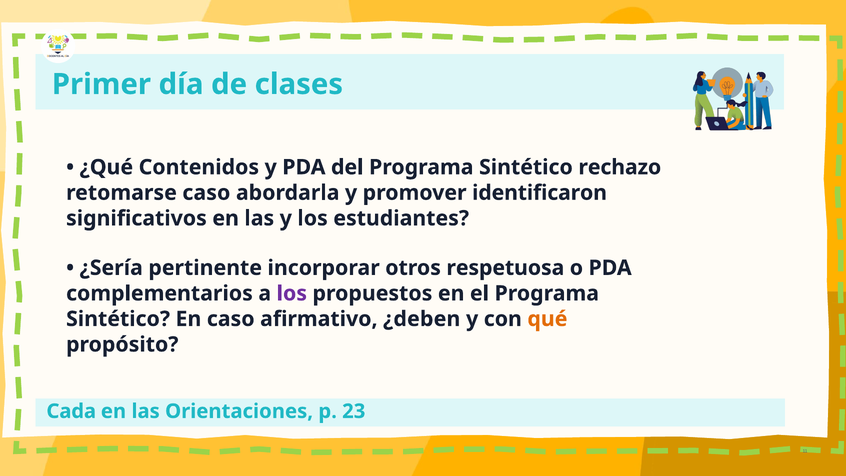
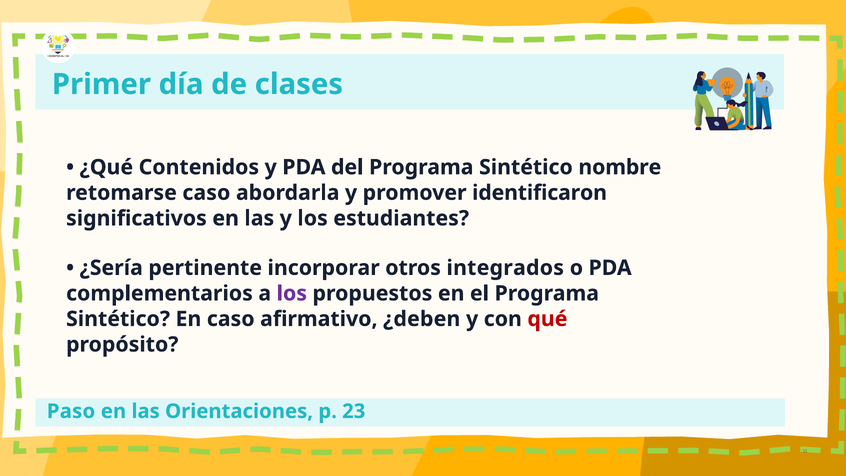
rechazo: rechazo -> nombre (620, 167)
respetuosa: respetuosa -> integrados (505, 268)
qué colour: orange -> red (547, 319)
Cada: Cada -> Paso (71, 411)
